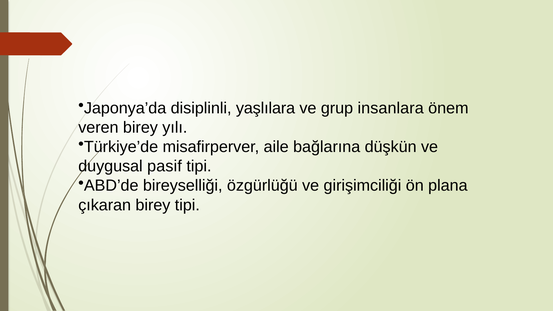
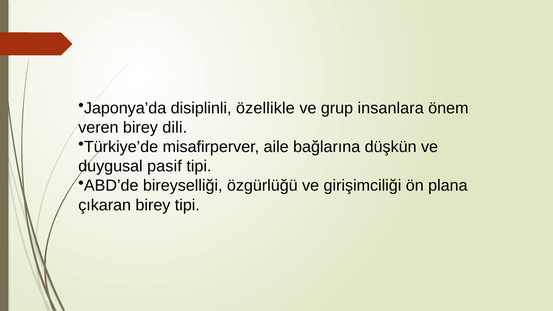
yaşlılara: yaşlılara -> özellikle (265, 108)
yılı: yılı -> dili (175, 128)
